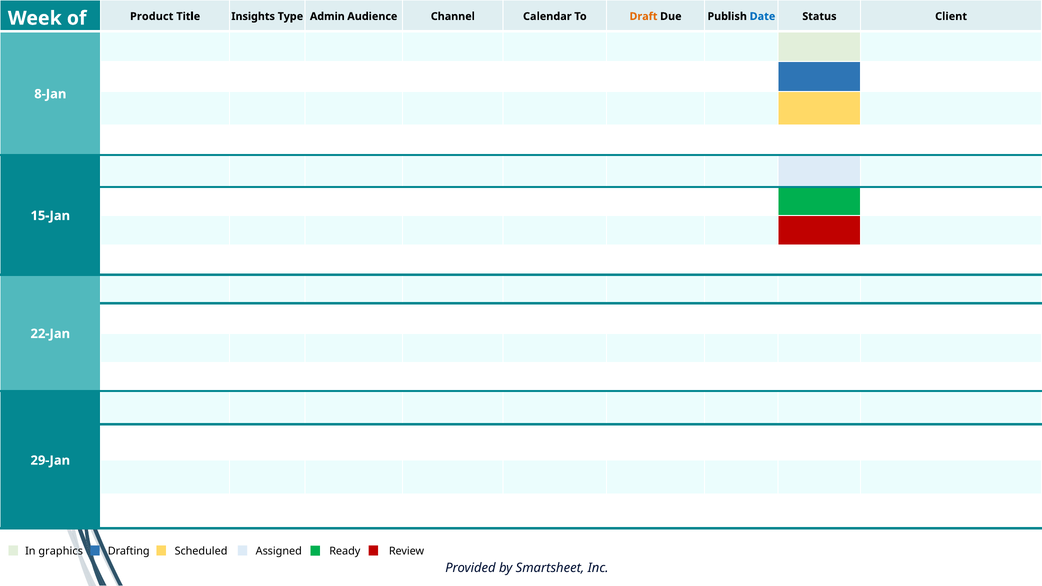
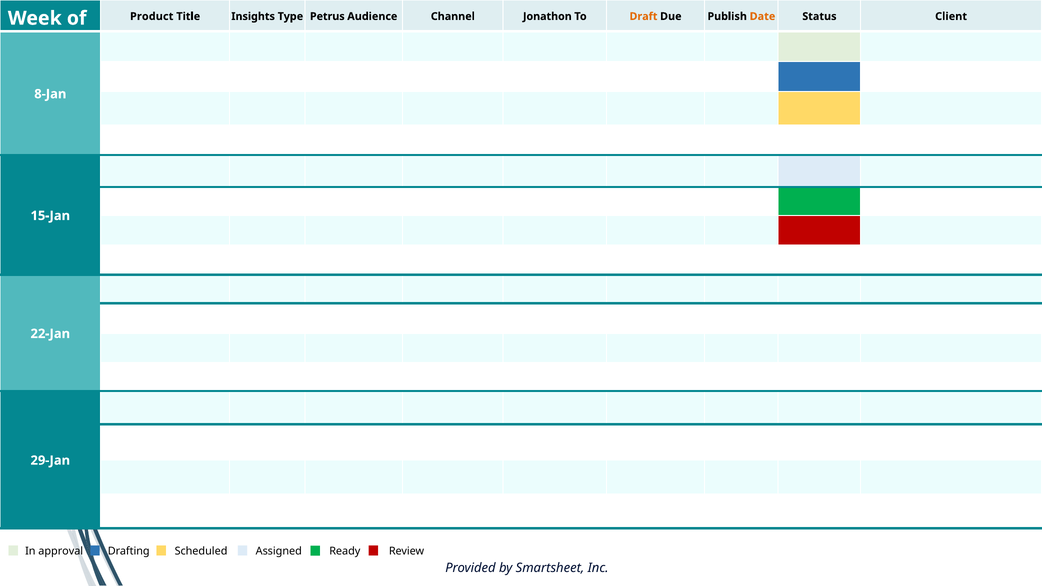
Admin: Admin -> Petrus (327, 16)
Calendar: Calendar -> Jonathon (547, 16)
Date colour: blue -> orange (762, 16)
graphics: graphics -> approval (61, 551)
